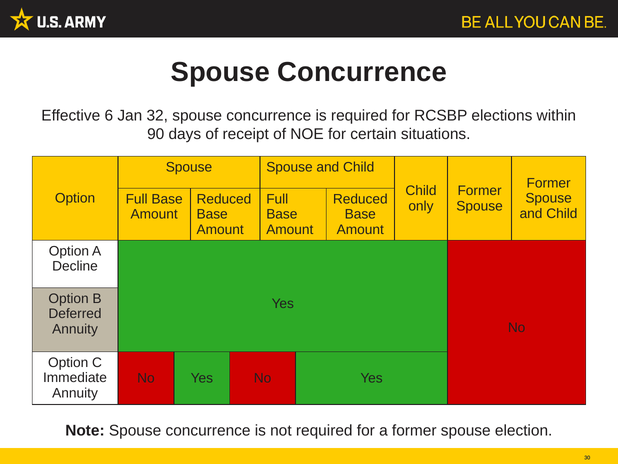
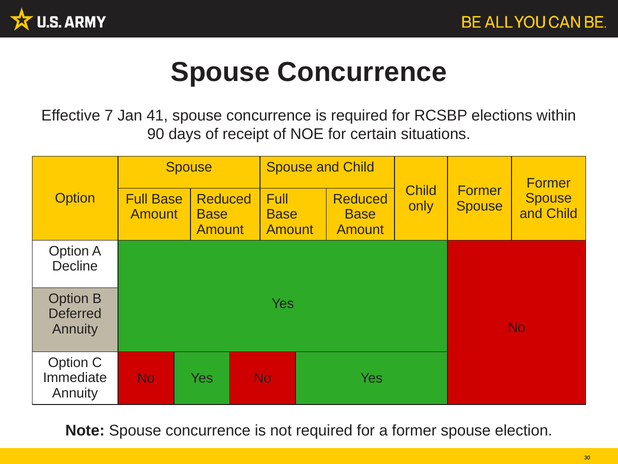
6: 6 -> 7 (109, 115)
32: 32 -> 41 (157, 115)
